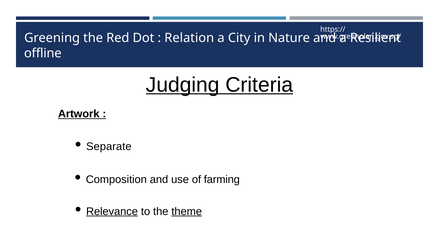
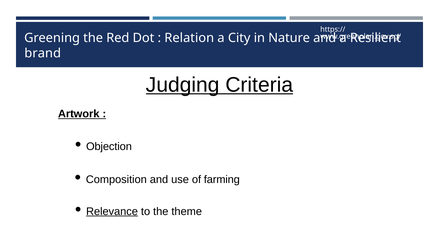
offline: offline -> brand (43, 53)
Separate: Separate -> Objection (109, 147)
theme underline: present -> none (187, 211)
